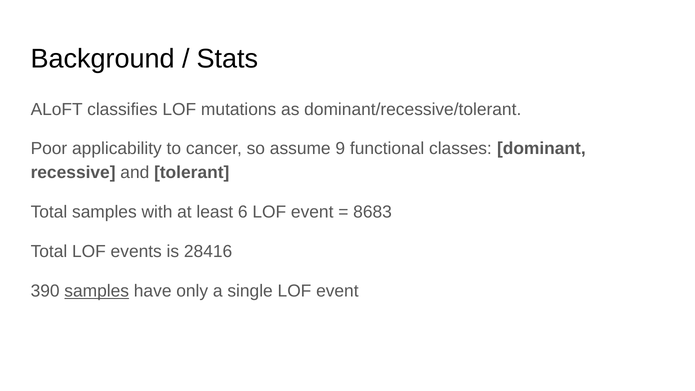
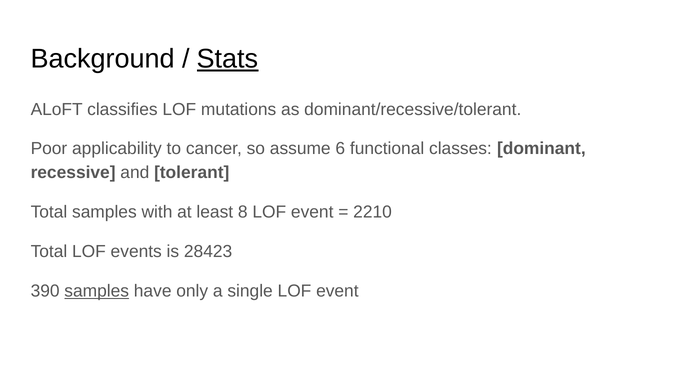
Stats underline: none -> present (228, 59)
9: 9 -> 6 (340, 149)
6: 6 -> 8 (243, 212)
8683: 8683 -> 2210 (373, 212)
28416: 28416 -> 28423 (208, 251)
